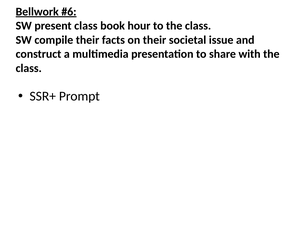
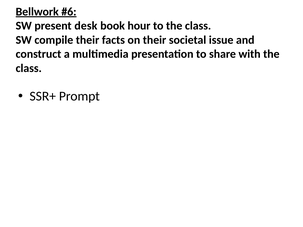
present class: class -> desk (86, 26)
